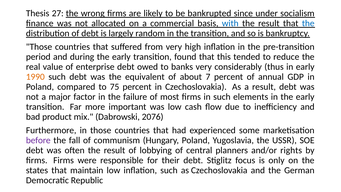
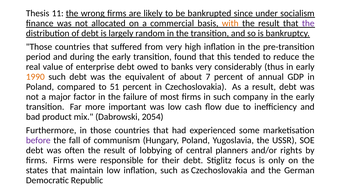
27: 27 -> 11 (58, 13)
with colour: blue -> orange (230, 23)
the colour: blue -> purple (308, 23)
75: 75 -> 51 (115, 87)
elements: elements -> company (251, 97)
2076: 2076 -> 2054 (153, 117)
